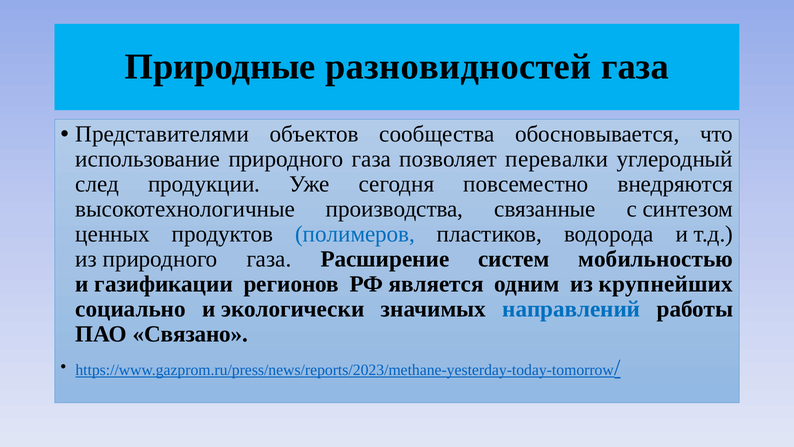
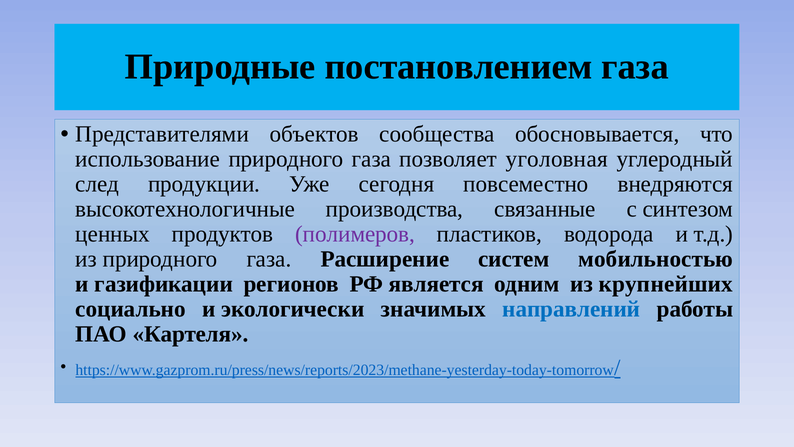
разновидностей: разновидностей -> постановлением (458, 67)
перевалки: перевалки -> уголовная (557, 159)
полимеров colour: blue -> purple (355, 234)
Связано: Связано -> Картеля (190, 334)
